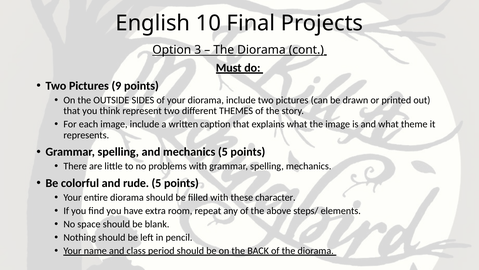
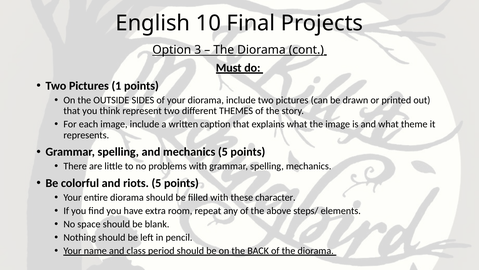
9: 9 -> 1 (116, 86)
rude: rude -> riots (136, 183)
